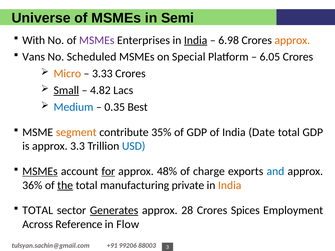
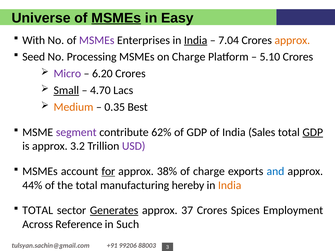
MSMEs underline: none -> present (116, 18)
Semi: Semi -> Easy (177, 18)
6.98: 6.98 -> 7.04 (229, 40)
Vans: Vans -> Seed (34, 57)
Scheduled: Scheduled -> Processing (92, 57)
on Special: Special -> Charge (189, 57)
6.05: 6.05 -> 5.10 (270, 57)
Micro colour: orange -> purple (67, 74)
3.33: 3.33 -> 6.20 (102, 74)
4.82: 4.82 -> 4.70 (100, 90)
Medium colour: blue -> orange (73, 107)
segment colour: orange -> purple (76, 132)
35%: 35% -> 62% (161, 132)
Date: Date -> Sales (262, 132)
GDP underline: none -> present (313, 132)
3.3: 3.3 -> 3.2 (78, 146)
USD colour: blue -> purple (134, 146)
MSMEs underline: present -> none (40, 171)
48%: 48% -> 38% (167, 171)
36%: 36% -> 44% (32, 185)
the underline: present -> none (65, 185)
private: private -> hereby (188, 185)
28: 28 -> 37 (187, 211)
Flow: Flow -> Such (128, 224)
